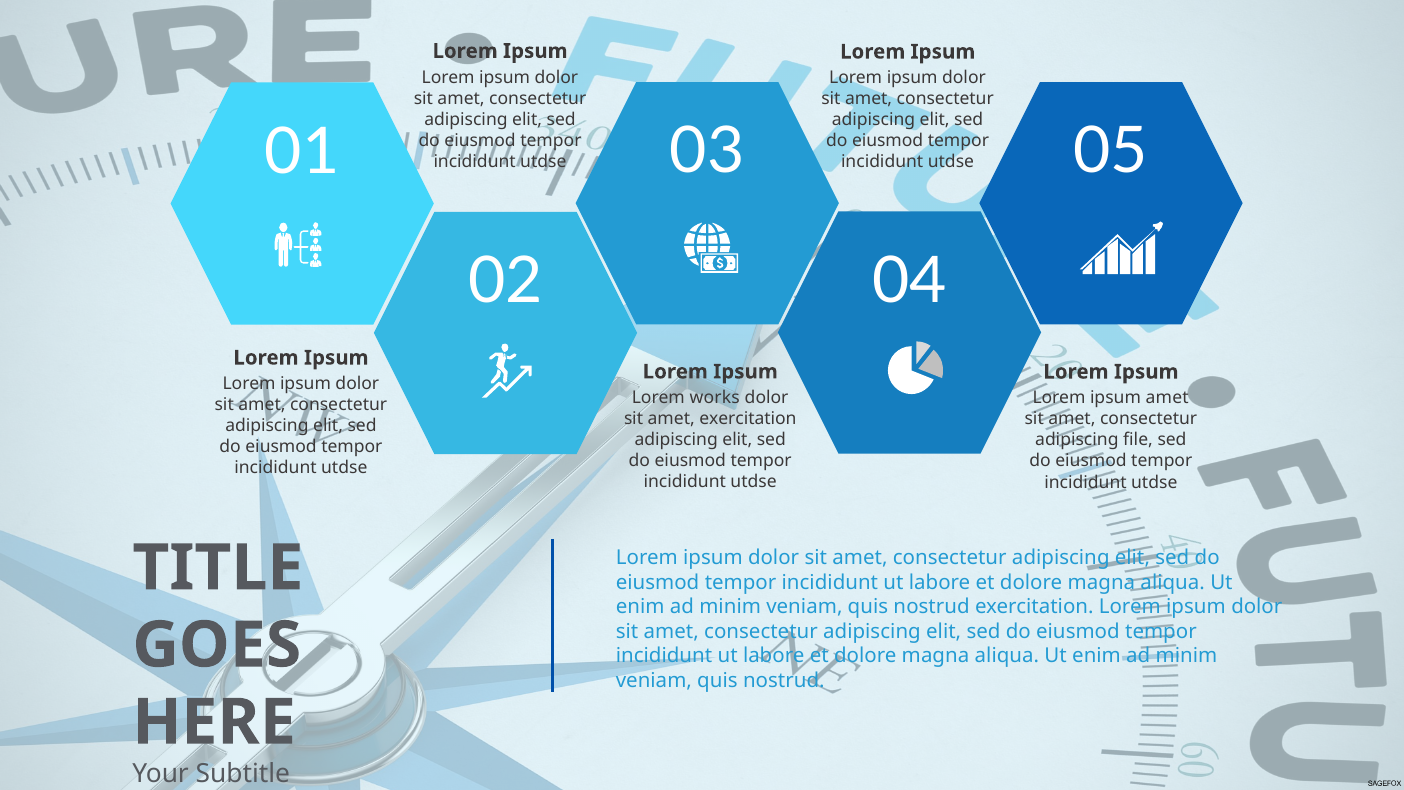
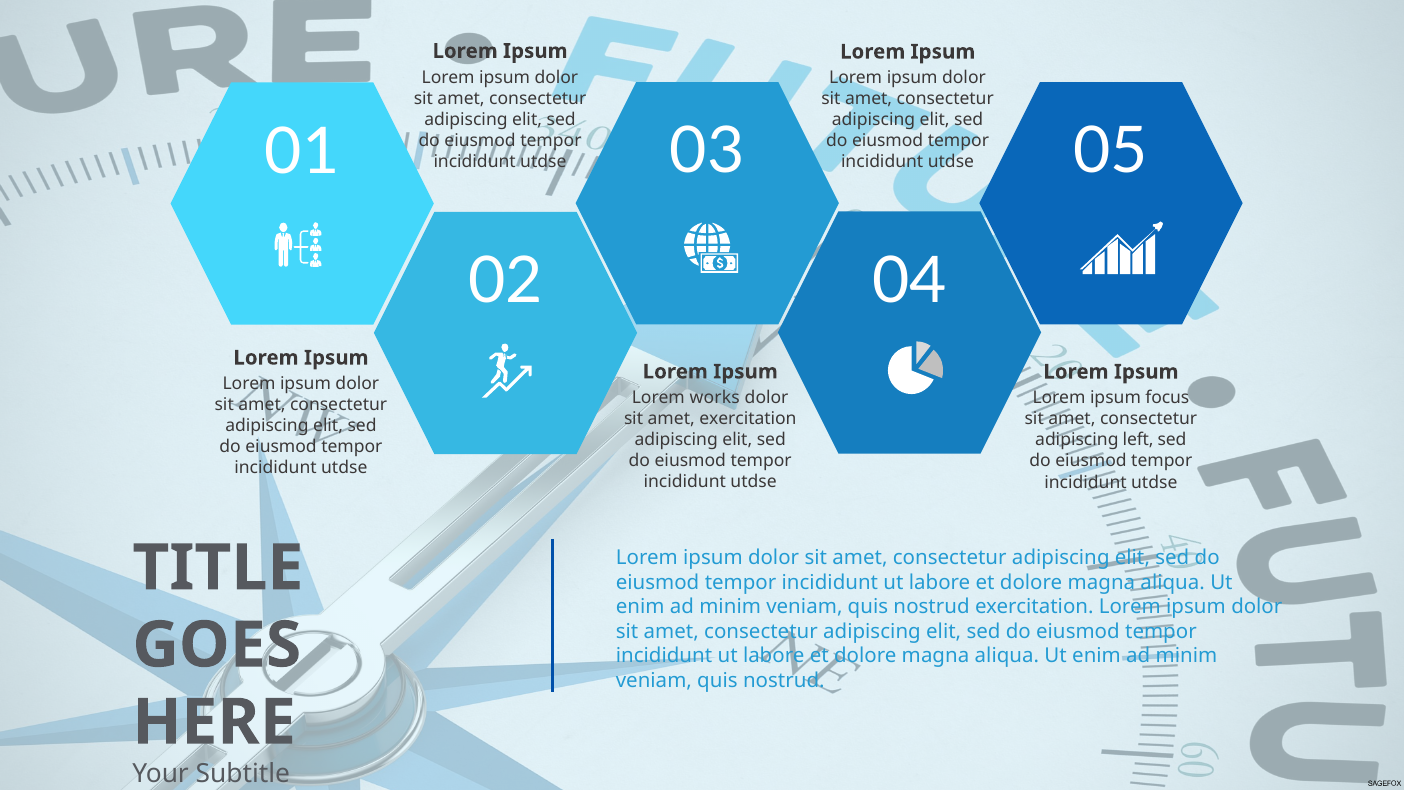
ipsum amet: amet -> focus (1167, 398)
file: file -> left (1138, 440)
